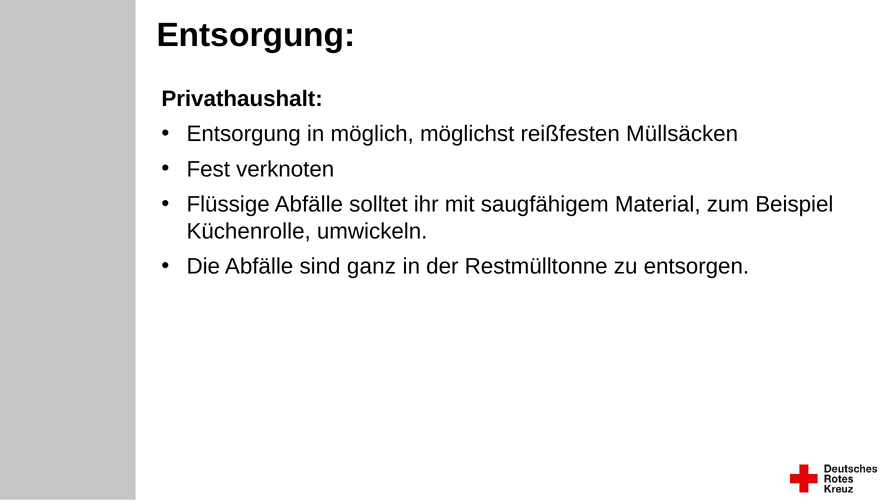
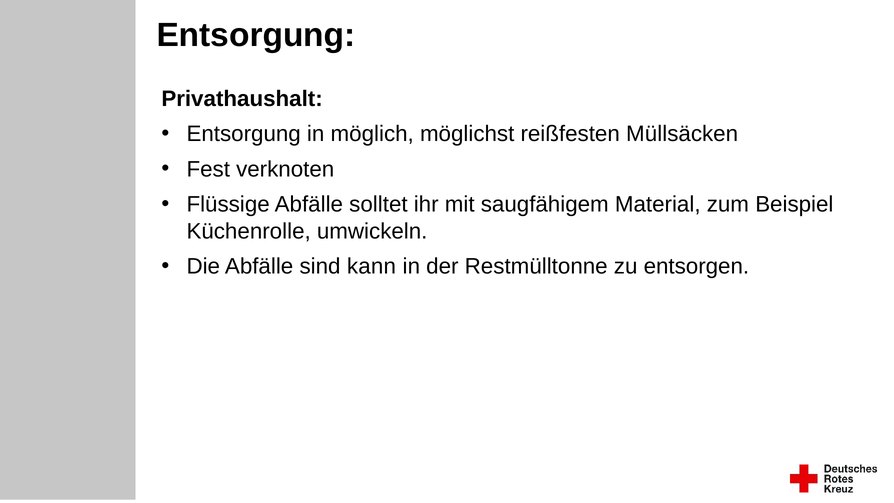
ganz: ganz -> kann (371, 266)
